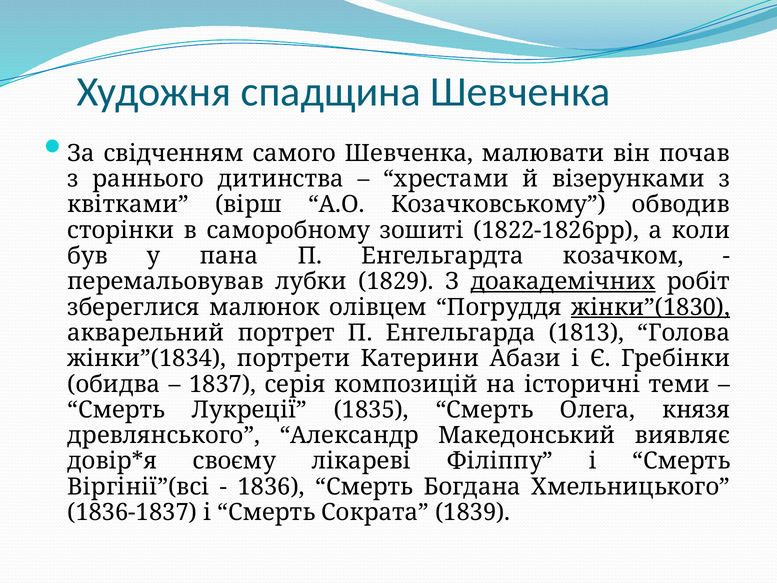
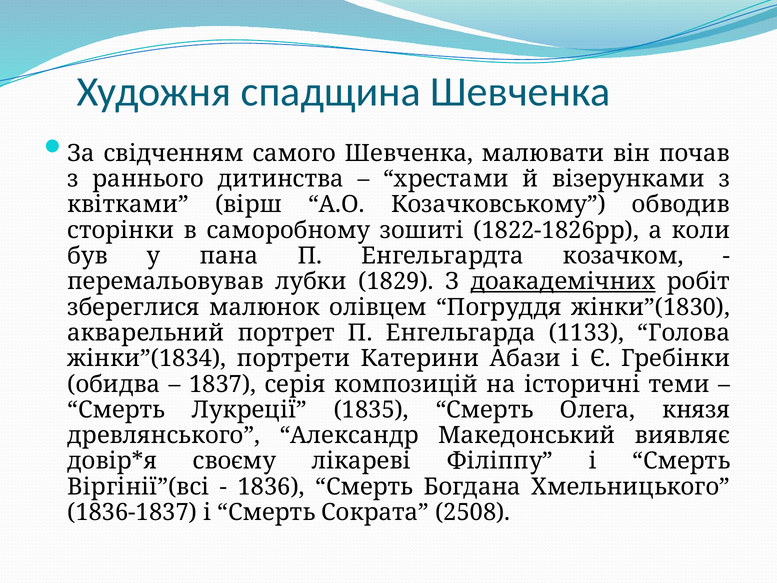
жінки”(1830 underline: present -> none (651, 307)
1813: 1813 -> 1133 (587, 333)
1839: 1839 -> 2508 (473, 512)
